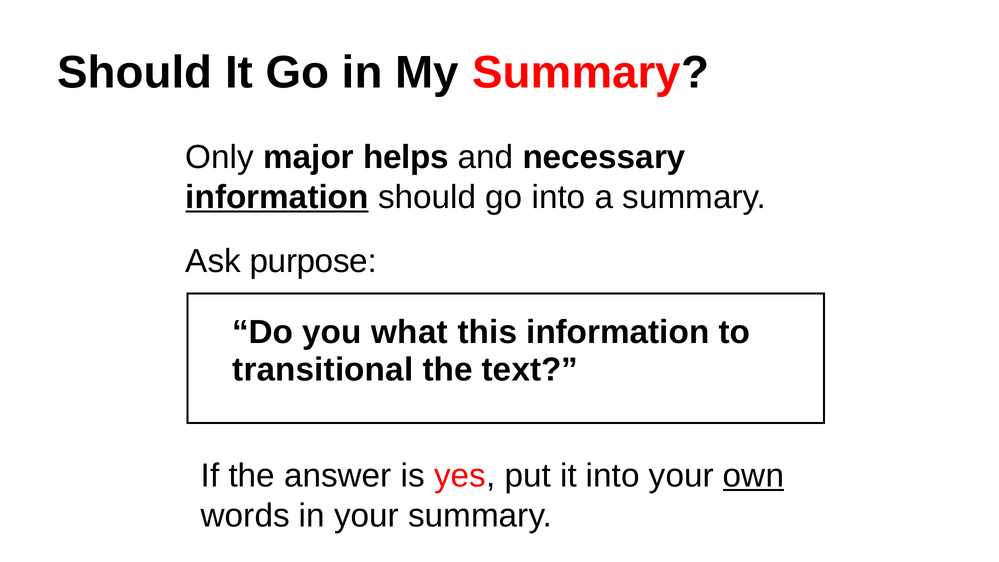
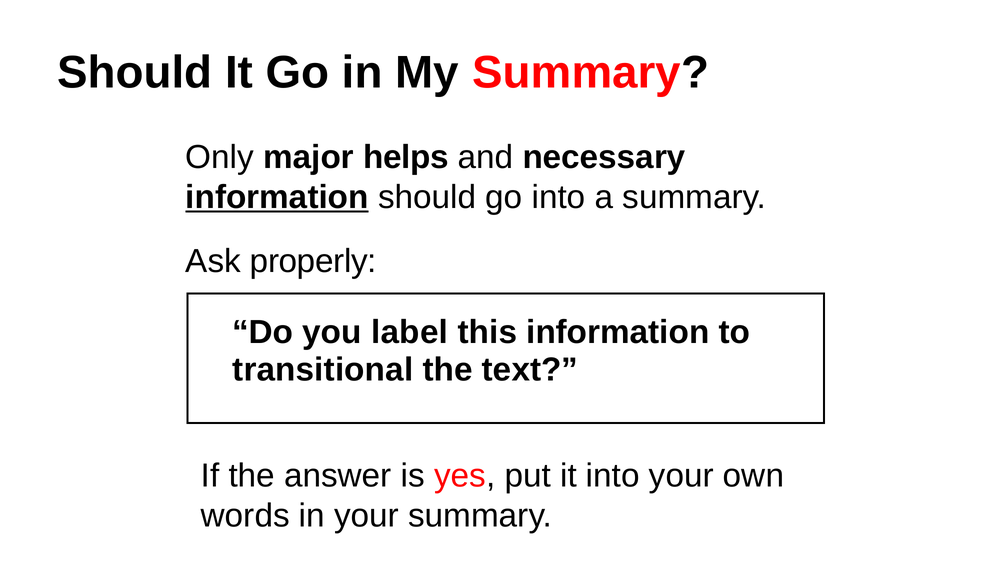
purpose: purpose -> properly (313, 261)
what: what -> label (410, 332)
own underline: present -> none (754, 476)
